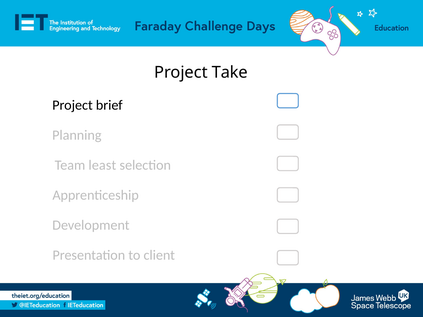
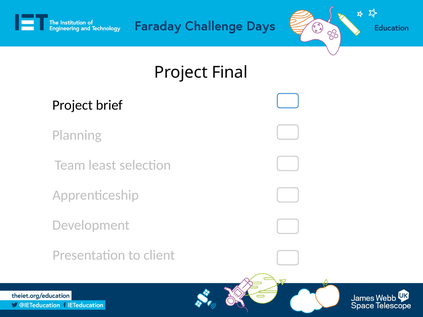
Take: Take -> Final (230, 72)
